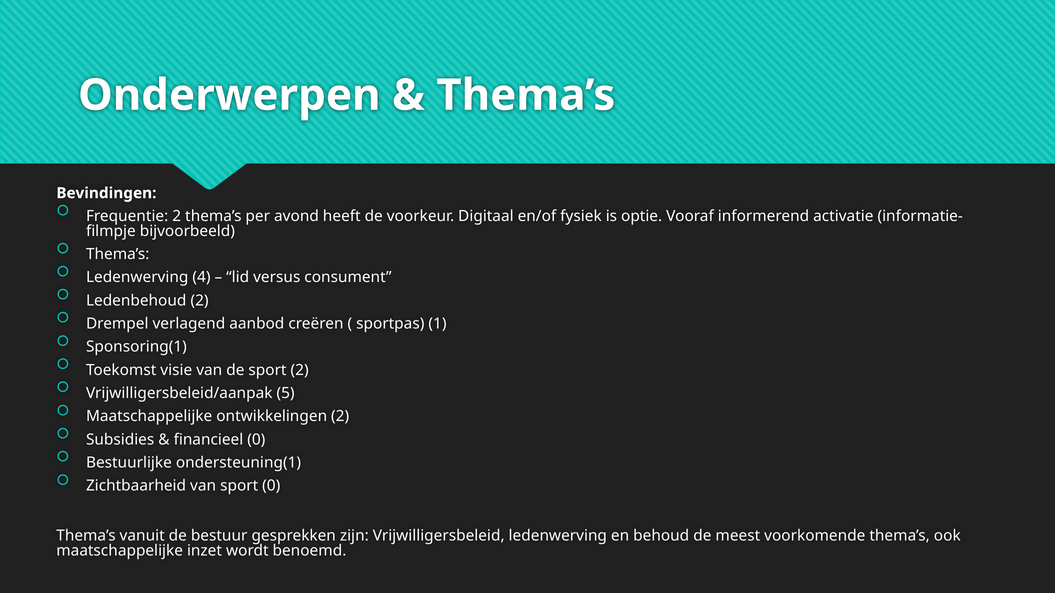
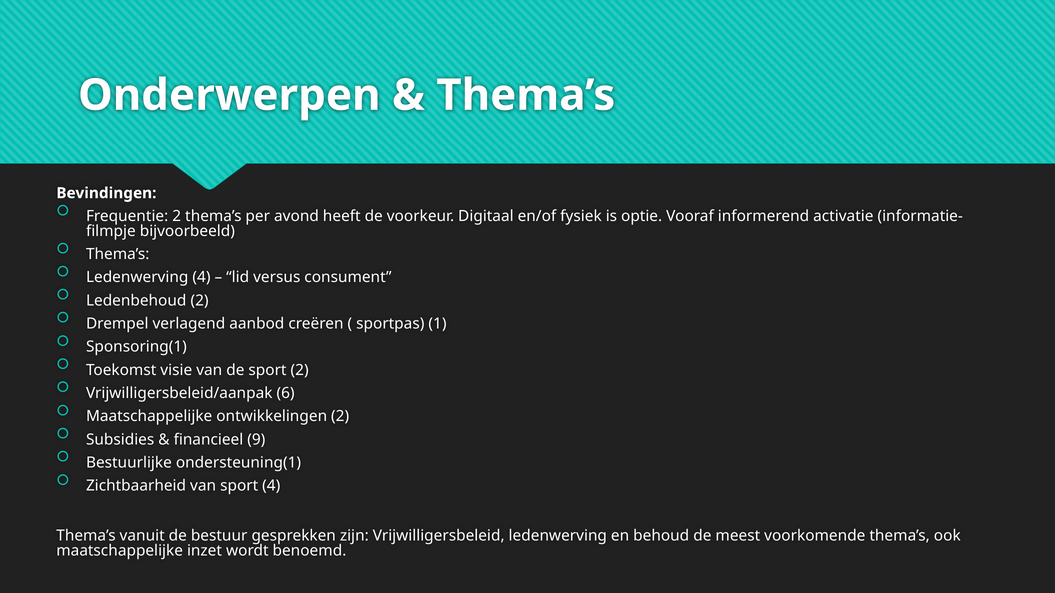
5: 5 -> 6 (286, 393)
financieel 0: 0 -> 9 (256, 440)
sport 0: 0 -> 4 (271, 486)
